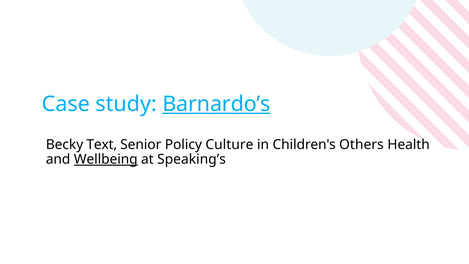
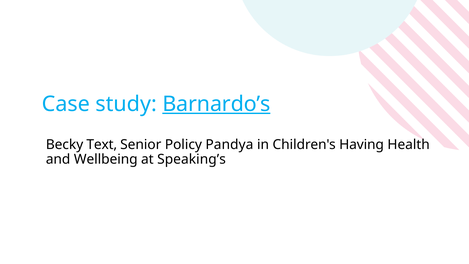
Culture: Culture -> Pandya (229, 144)
Others: Others -> Having (362, 144)
Wellbeing underline: present -> none (106, 159)
